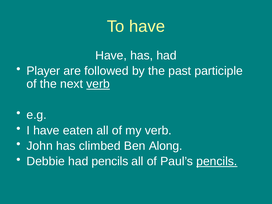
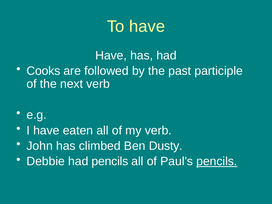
Player: Player -> Cooks (43, 71)
verb underline: present -> none (98, 84)
Along: Along -> Dusty (166, 146)
